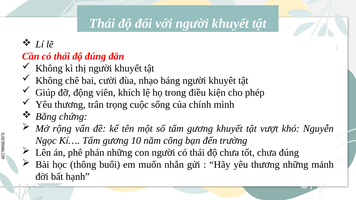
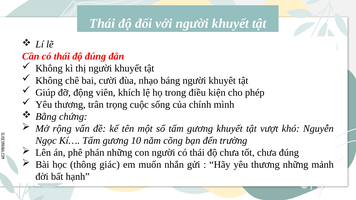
buổi: buổi -> giác (110, 165)
